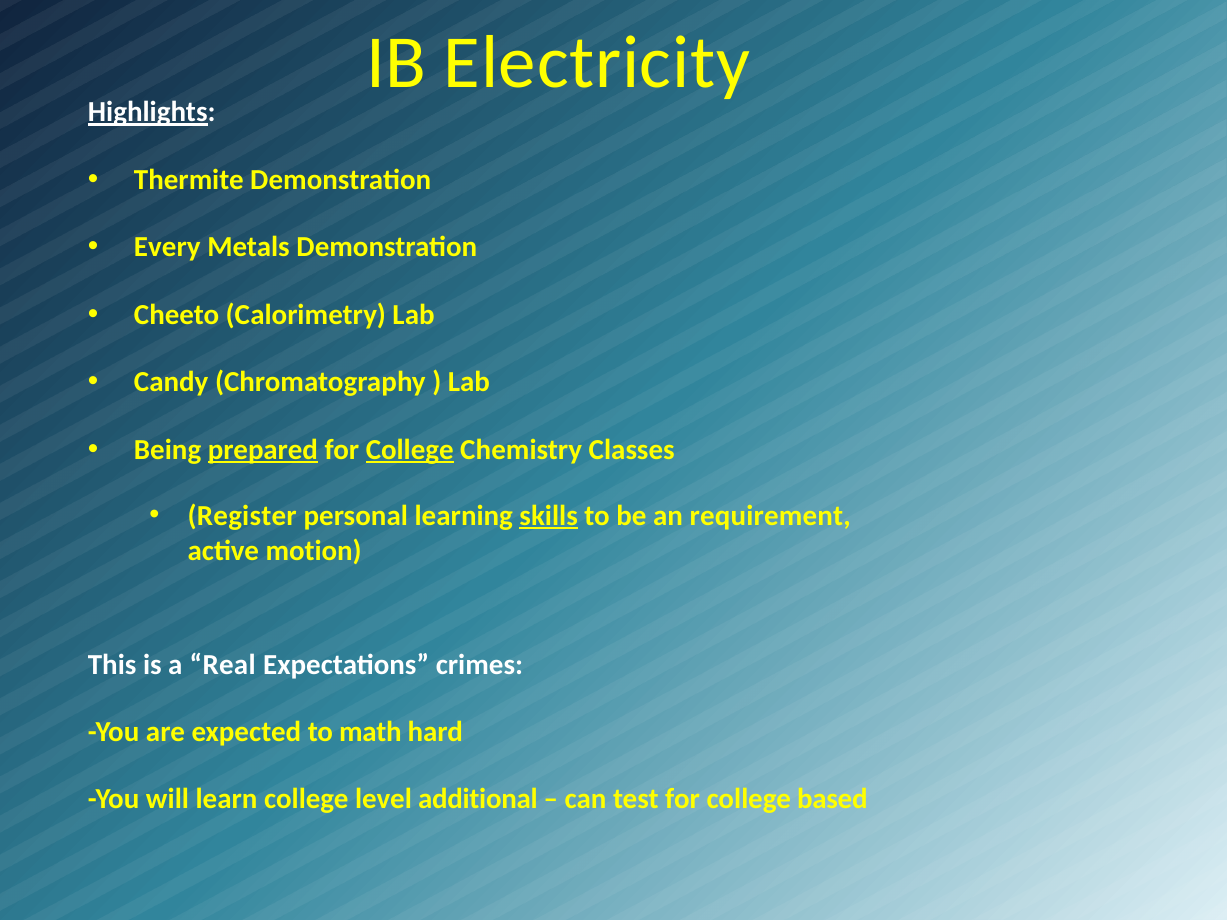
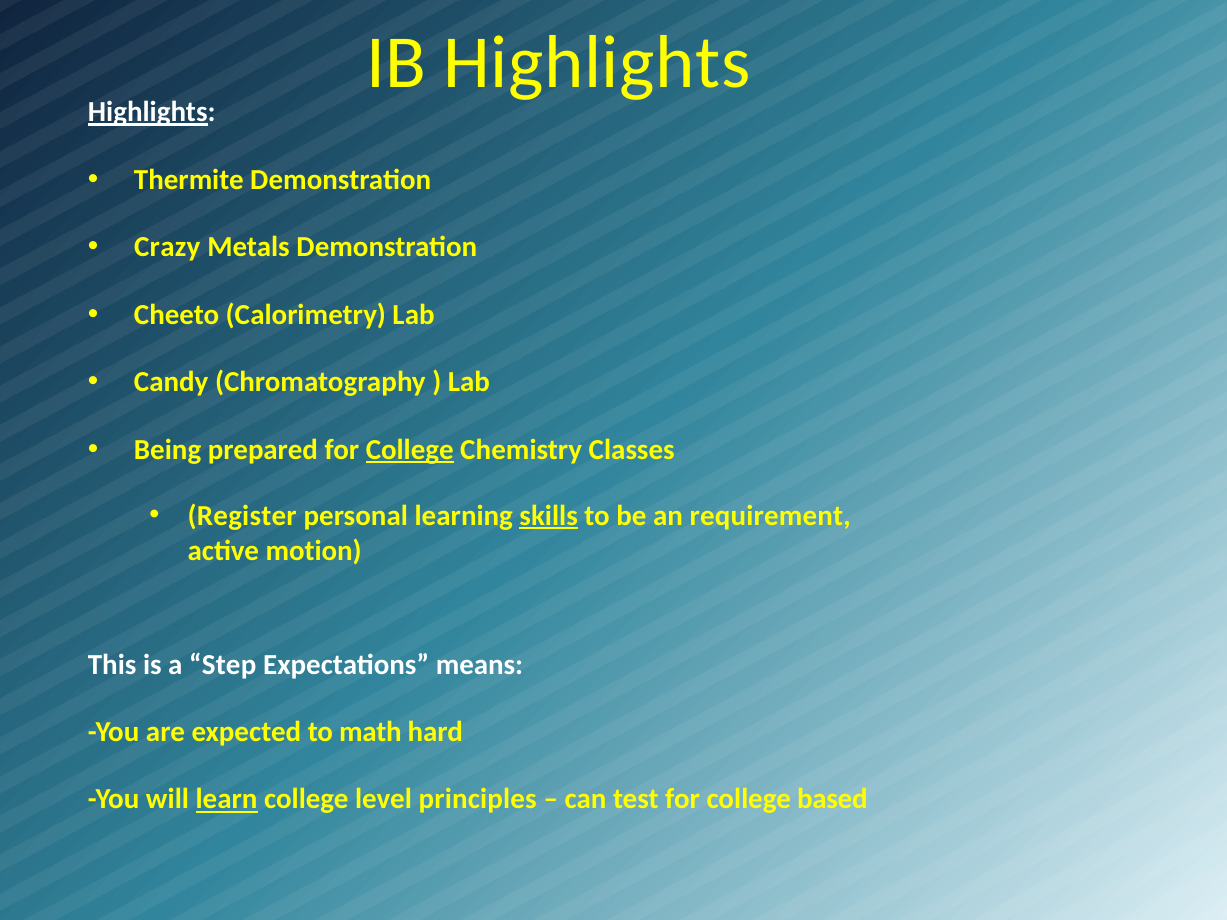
IB Electricity: Electricity -> Highlights (597, 63)
Every: Every -> Crazy (167, 247)
prepared underline: present -> none (263, 450)
Real: Real -> Step (223, 665)
crimes: crimes -> means (479, 665)
learn underline: none -> present (227, 800)
additional: additional -> principles (478, 800)
